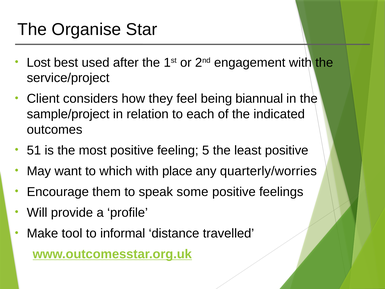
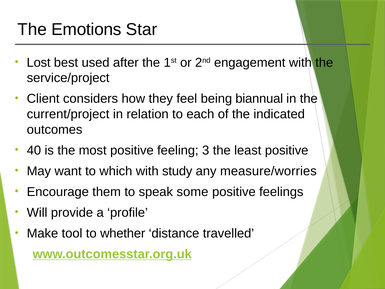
Organise: Organise -> Emotions (87, 29)
sample/project: sample/project -> current/project (68, 114)
51: 51 -> 40 (34, 150)
5: 5 -> 3 (206, 150)
place: place -> study (177, 171)
quarterly/worries: quarterly/worries -> measure/worries (268, 171)
informal: informal -> whether (123, 233)
